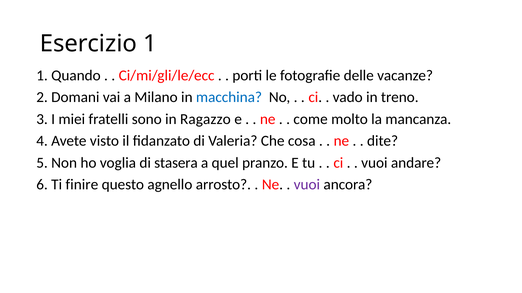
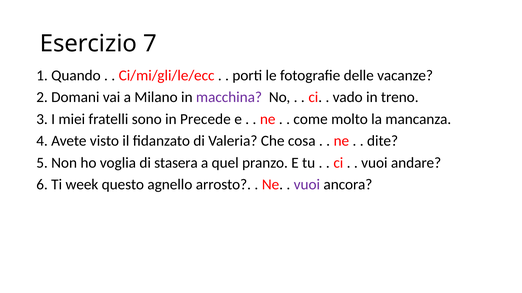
Esercizio 1: 1 -> 7 (150, 44)
macchina colour: blue -> purple (229, 97)
Ragazzo: Ragazzo -> Precede (205, 119)
finire: finire -> week (82, 185)
